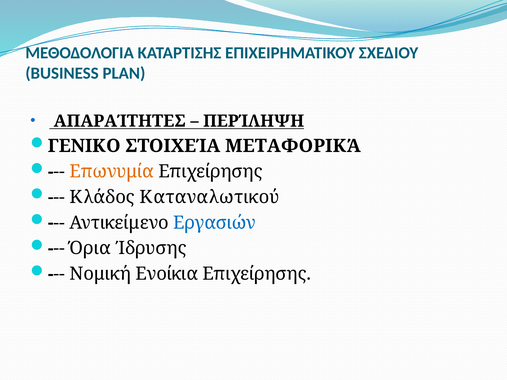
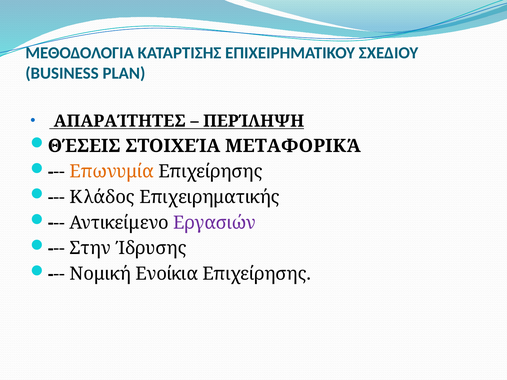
ΓΕΝΙΚΟ: ΓΕΝΙΚΟ -> ΘΈΣΕΙΣ (84, 146)
Καταναλωτικού: Καταναλωτικού -> Επιχειρηματικής (210, 197)
Εργασιών colour: blue -> purple (215, 223)
Όρια: Όρια -> Στην (90, 248)
